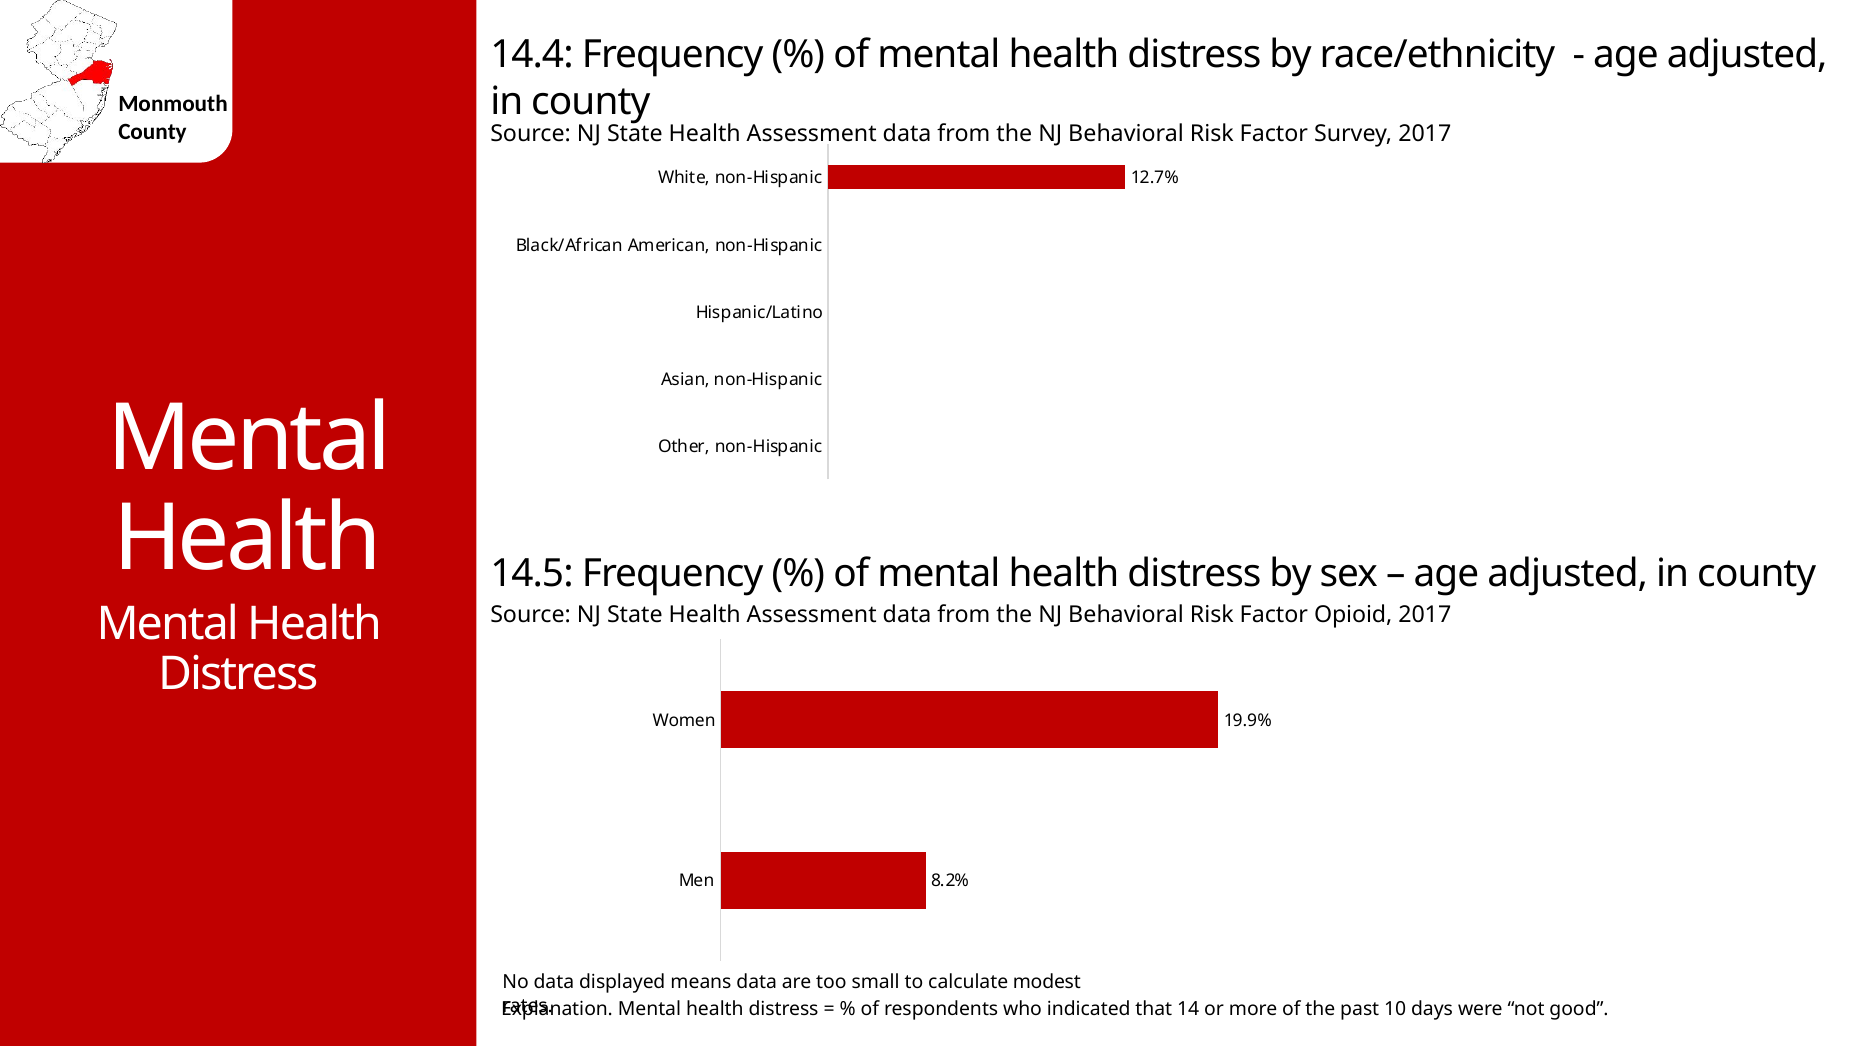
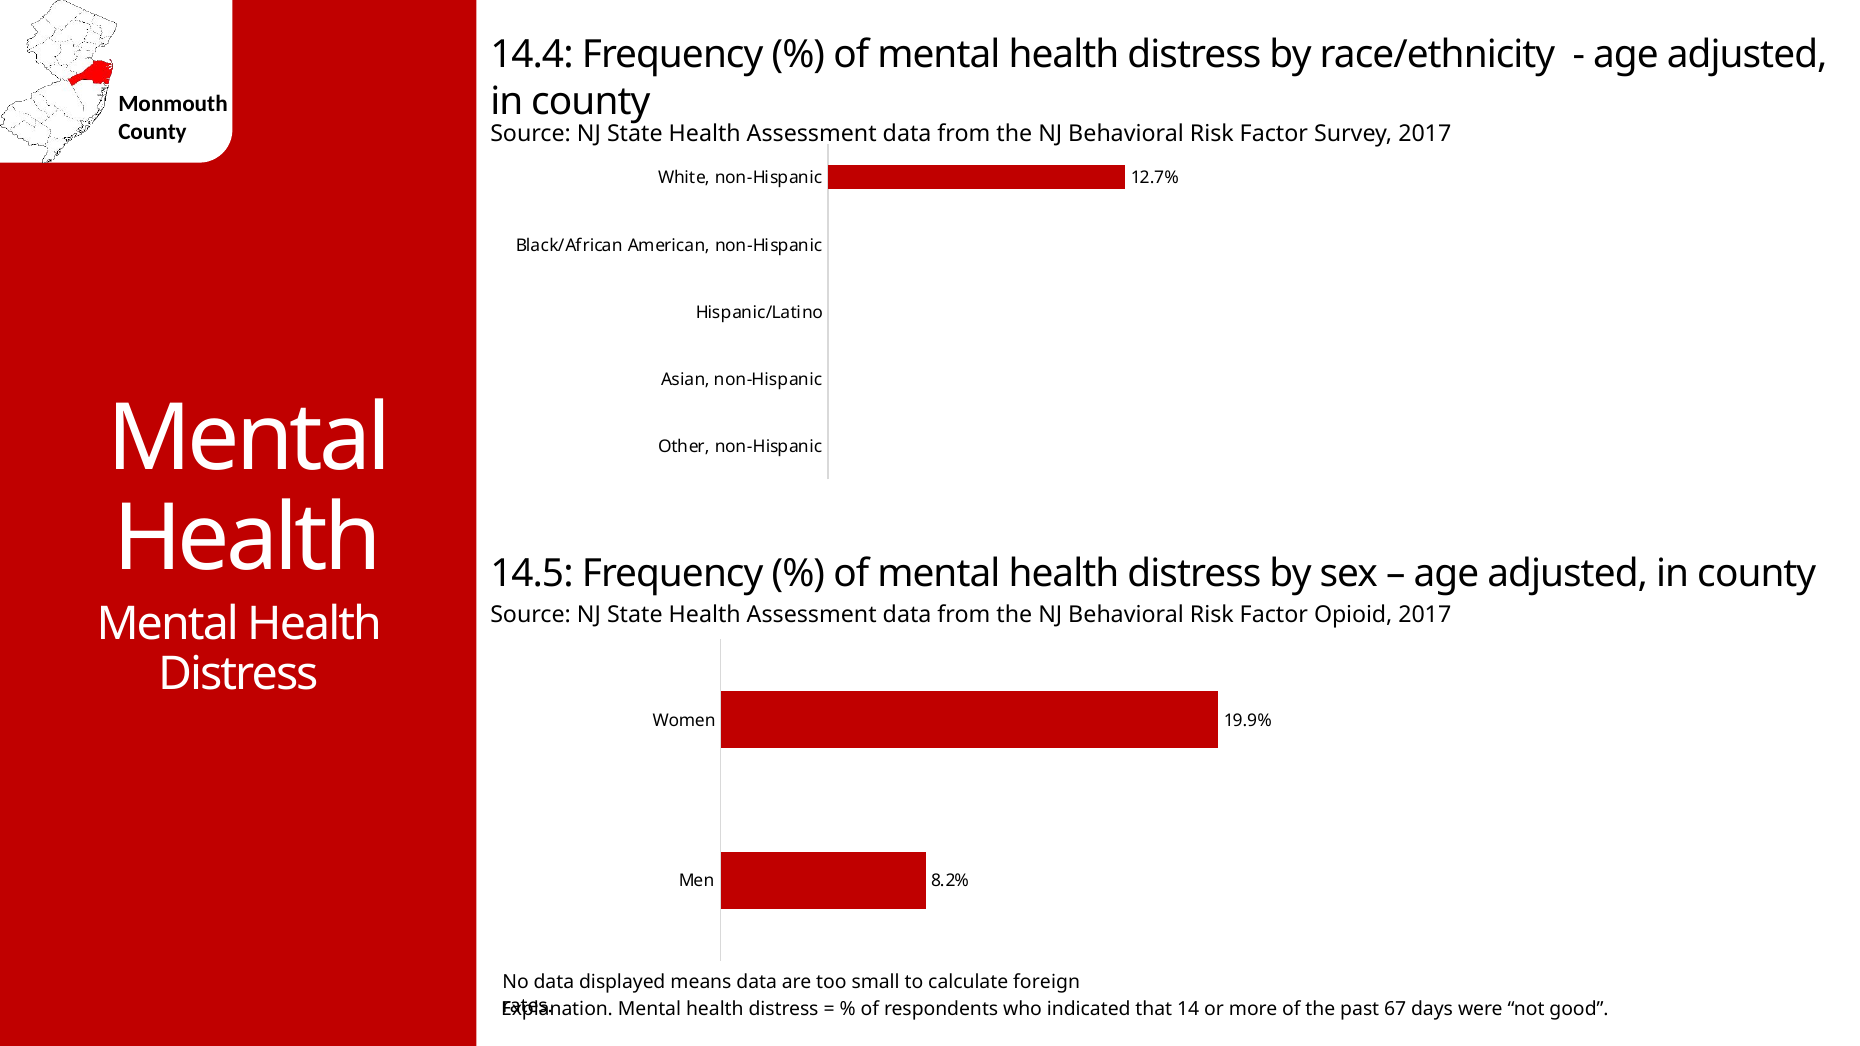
modest: modest -> foreign (1047, 983)
10: 10 -> 67 (1395, 1009)
